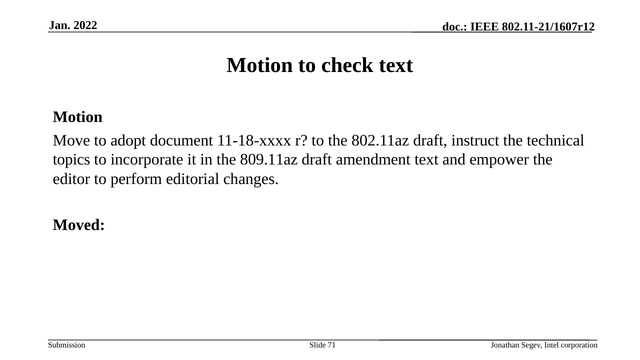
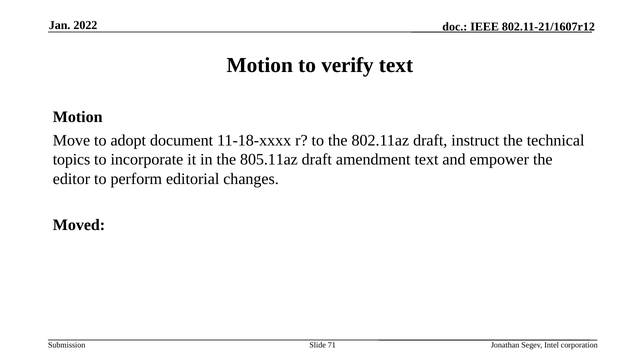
check: check -> verify (347, 65)
809.11az: 809.11az -> 805.11az (269, 160)
